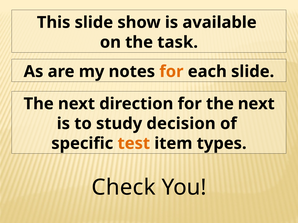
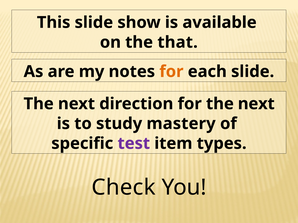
task: task -> that (178, 42)
decision: decision -> mastery (181, 124)
test colour: orange -> purple (134, 144)
